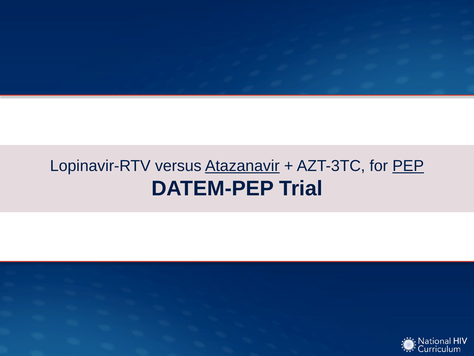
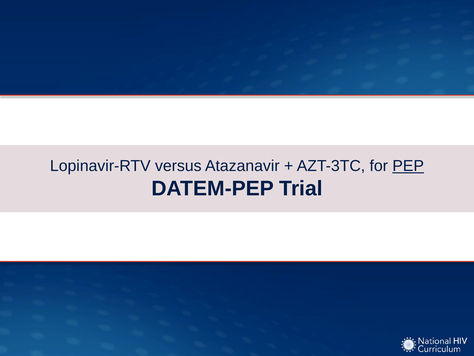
Atazanavir underline: present -> none (242, 166)
